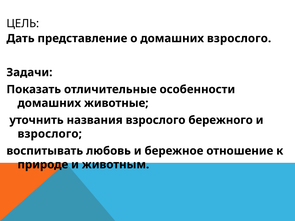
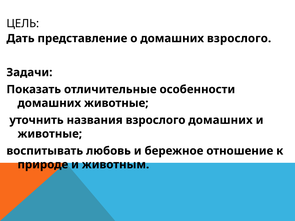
взрослого бережного: бережного -> домашних (221, 120)
взрослого: взрослого -> животные (50, 134)
